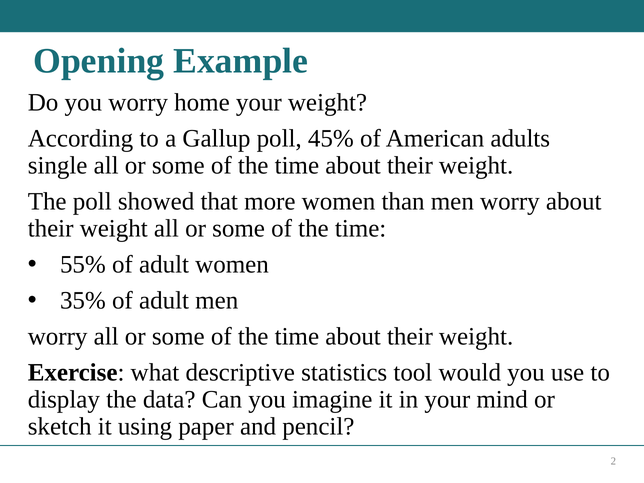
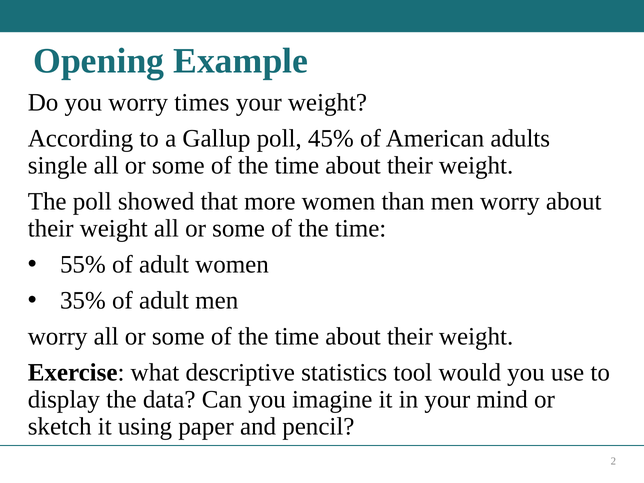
home: home -> times (202, 102)
